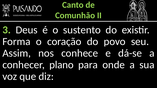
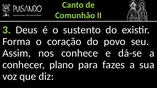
onde: onde -> fazes (114, 65)
